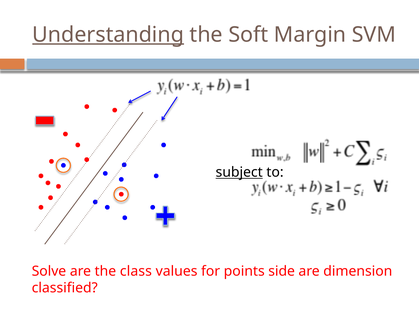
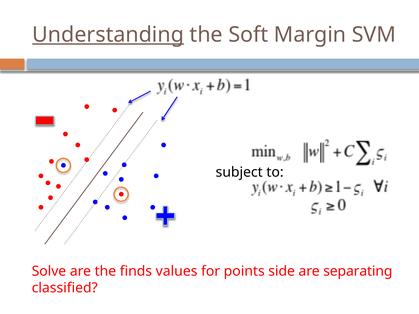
subject underline: present -> none (239, 172)
class: class -> finds (136, 271)
dimension: dimension -> separating (358, 271)
